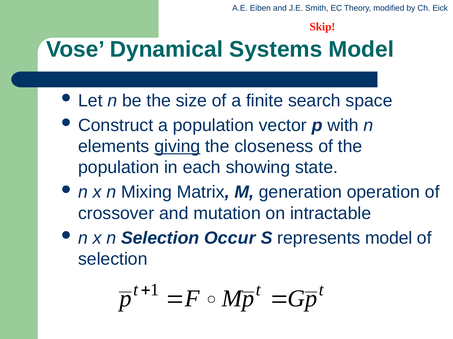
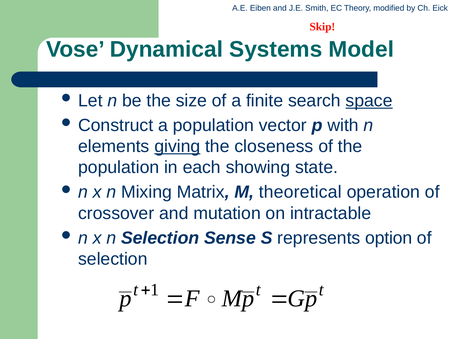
space underline: none -> present (369, 101)
generation: generation -> theoretical (300, 193)
Occur: Occur -> Sense (230, 238)
represents model: model -> option (389, 238)
